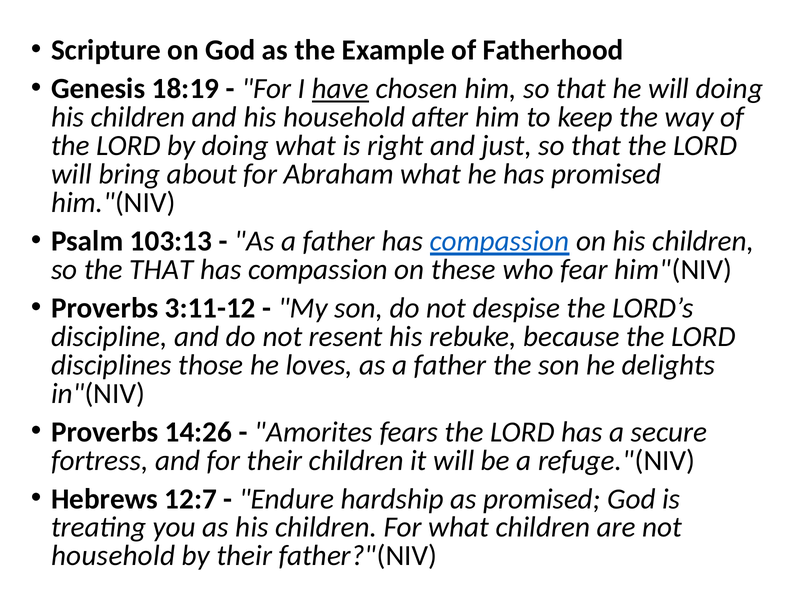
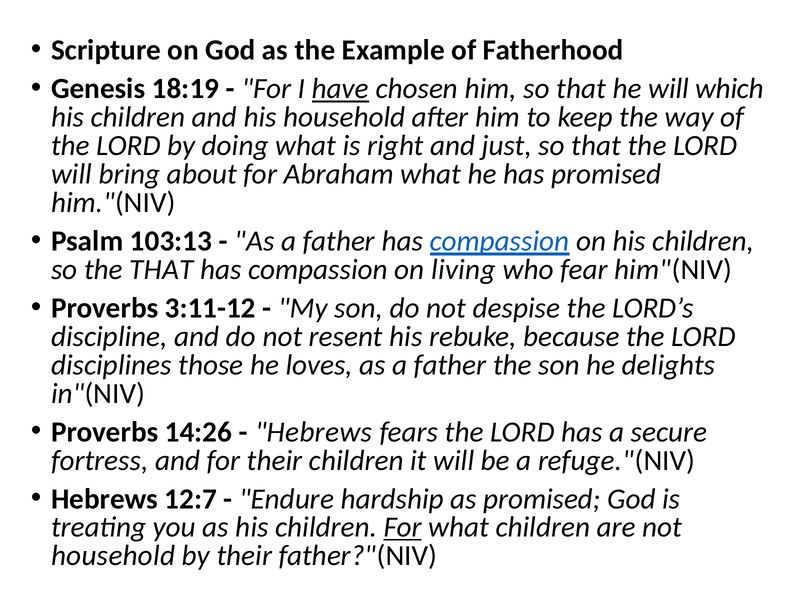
will doing: doing -> which (730, 89)
these: these -> living (463, 270)
Amorites: Amorites -> Hebrews (314, 432)
For underline: none -> present (403, 527)
